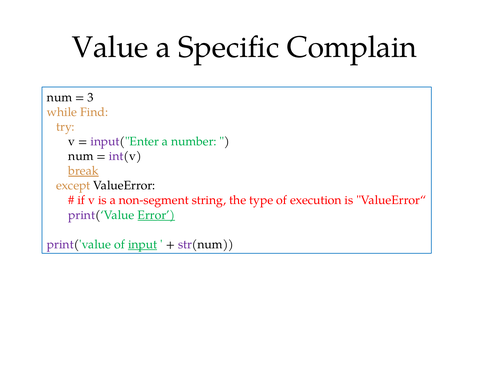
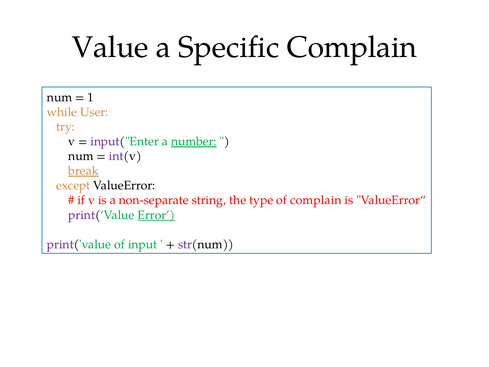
3: 3 -> 1 (91, 97)
Find: Find -> User (94, 112)
number underline: none -> present (194, 141)
non-segment: non-segment -> non-separate (154, 200)
of execution: execution -> complain (316, 200)
input underline: present -> none (143, 244)
